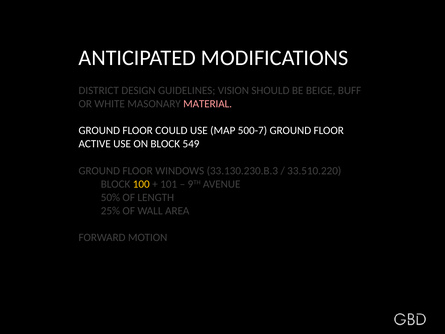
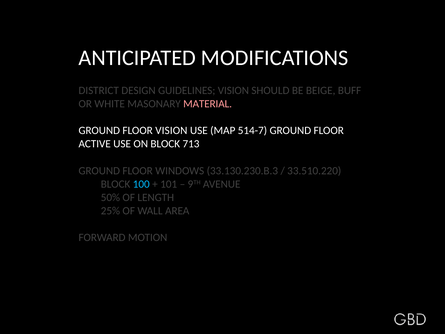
FLOOR COULD: COULD -> VISION (171, 131)
500-7: 500-7 -> 514-7 (252, 131)
549: 549 -> 713 (191, 144)
100 colour: yellow -> light blue (141, 184)
